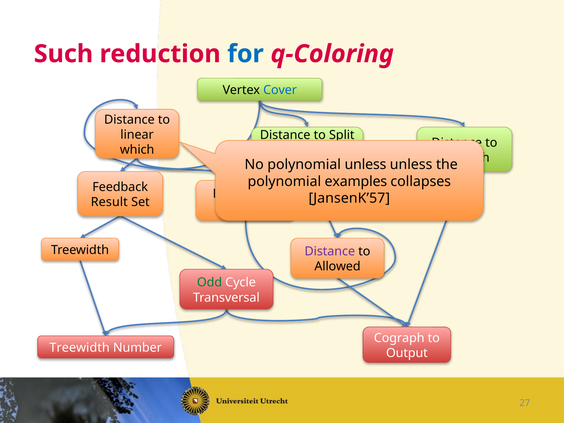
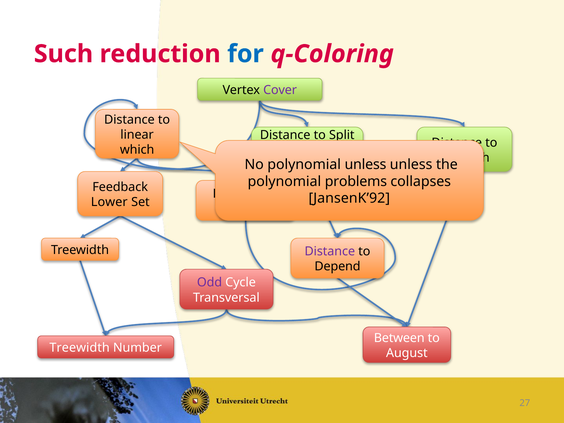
Cover colour: blue -> purple (280, 90)
examples: examples -> problems (356, 181)
JansenK’57: JansenK’57 -> JansenK’92 (349, 198)
Result: Result -> Lower (109, 202)
Allowed: Allowed -> Depend (338, 266)
Odd colour: green -> purple (210, 283)
Cograph: Cograph -> Between (399, 338)
Output: Output -> August (407, 353)
